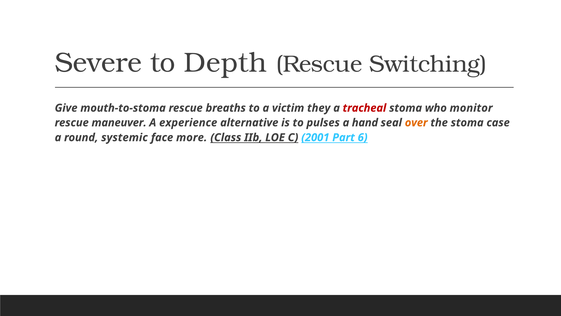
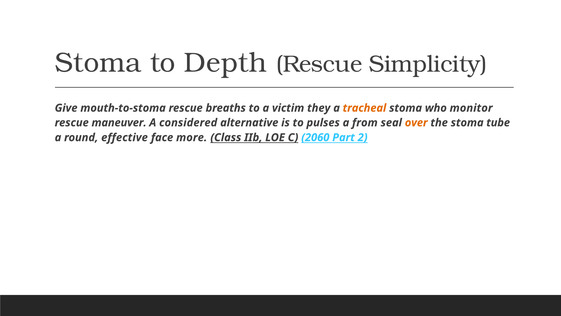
Severe: Severe -> Stoma (98, 63)
Switching: Switching -> Simplicity (428, 64)
tracheal colour: red -> orange (364, 108)
experience: experience -> considered (188, 123)
hand: hand -> from (365, 123)
case: case -> tube (498, 123)
systemic: systemic -> effective (124, 137)
2001: 2001 -> 2060 (315, 137)
6: 6 -> 2 (363, 137)
